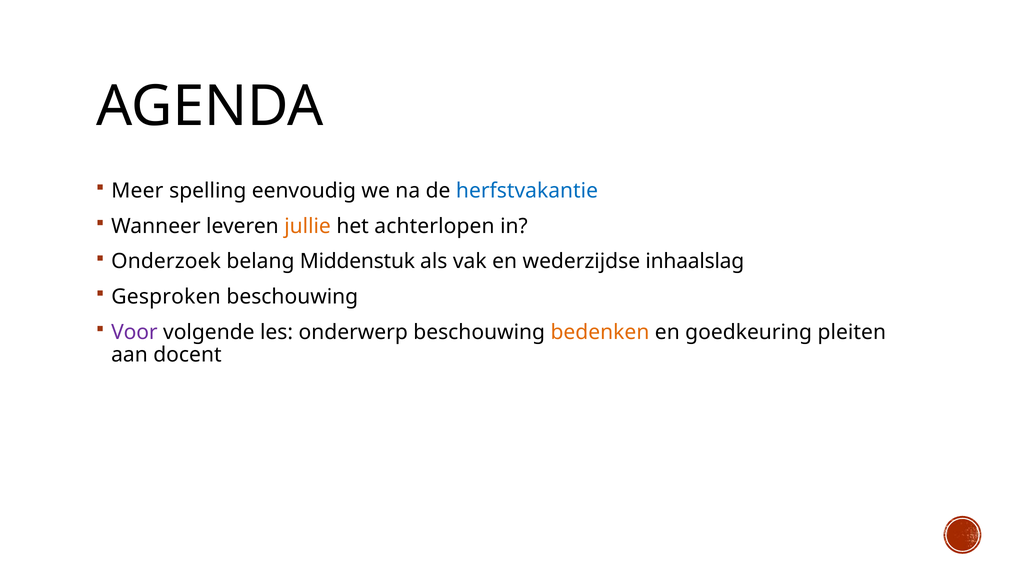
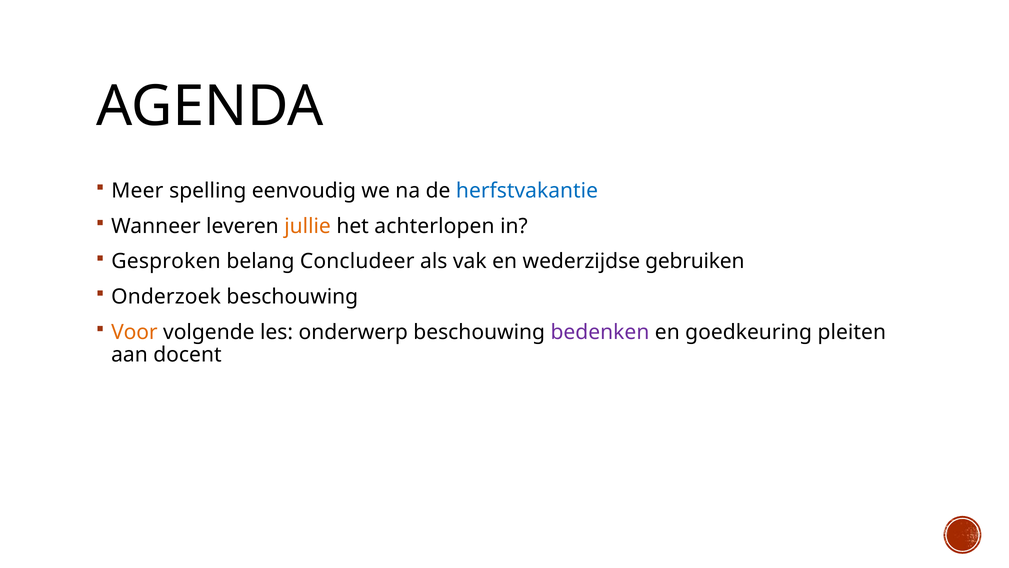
Onderzoek: Onderzoek -> Gesproken (166, 261)
Middenstuk: Middenstuk -> Concludeer (357, 261)
inhaalslag: inhaalslag -> gebruiken (695, 261)
Gesproken: Gesproken -> Onderzoek (166, 297)
Voor colour: purple -> orange (134, 332)
bedenken colour: orange -> purple (600, 332)
